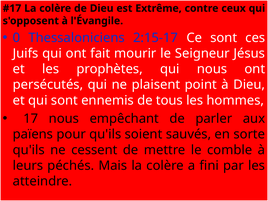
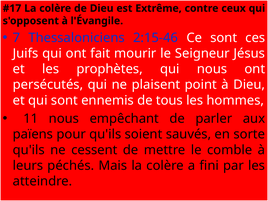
0: 0 -> 7 (16, 38)
2:15-17: 2:15-17 -> 2:15-46 (156, 38)
17: 17 -> 11 (31, 119)
